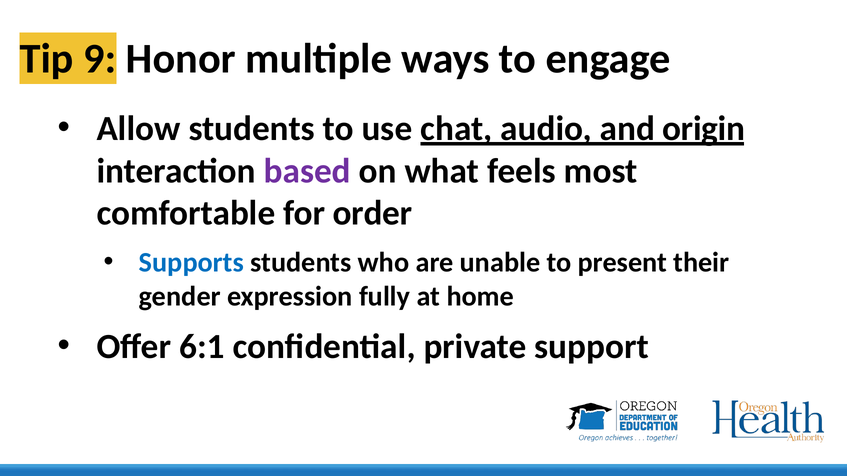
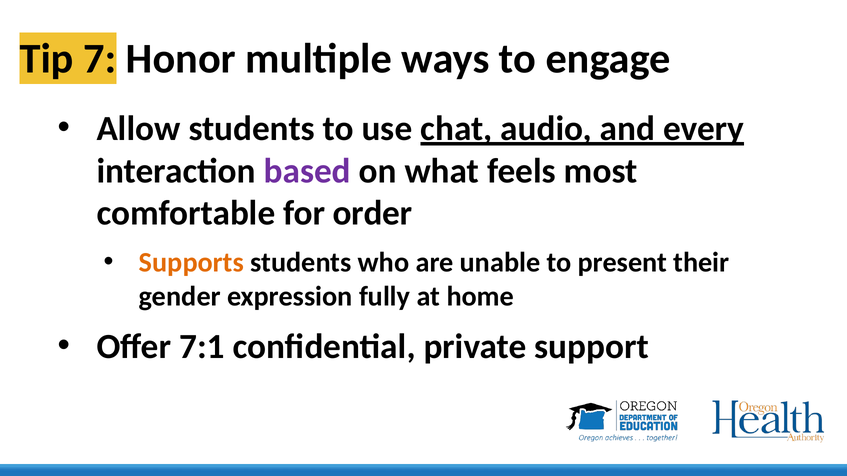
9: 9 -> 7 (100, 59)
origin: origin -> every (704, 129)
Supports colour: blue -> orange (191, 263)
6:1: 6:1 -> 7:1 (202, 347)
